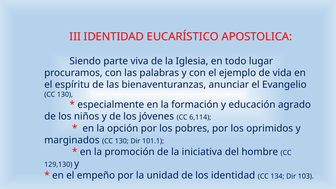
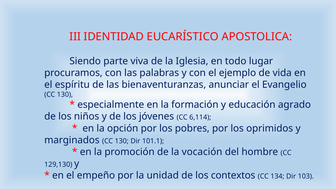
iniciativa: iniciativa -> vocación (202, 152)
los identidad: identidad -> contextos (233, 175)
